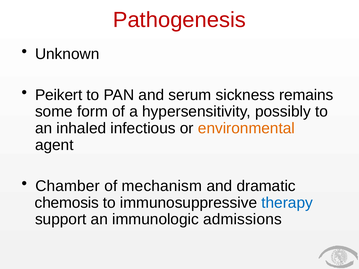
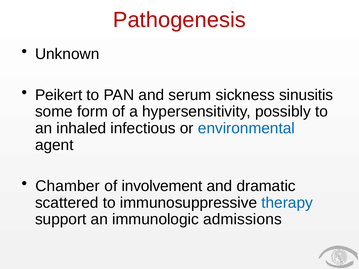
remains: remains -> sinusitis (306, 95)
environmental colour: orange -> blue (246, 128)
mechanism: mechanism -> involvement (162, 186)
chemosis: chemosis -> scattered (67, 203)
